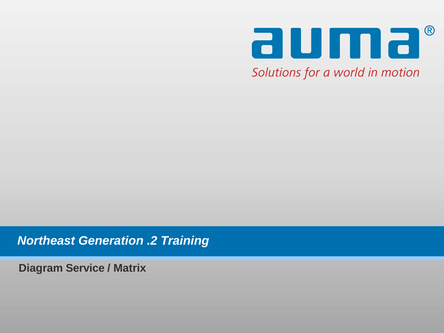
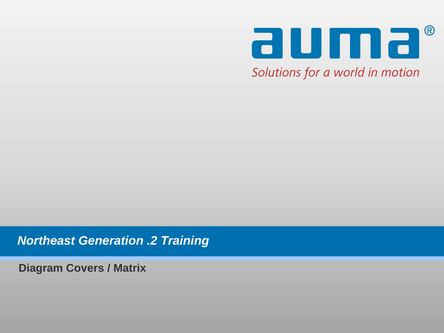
Service: Service -> Covers (85, 268)
